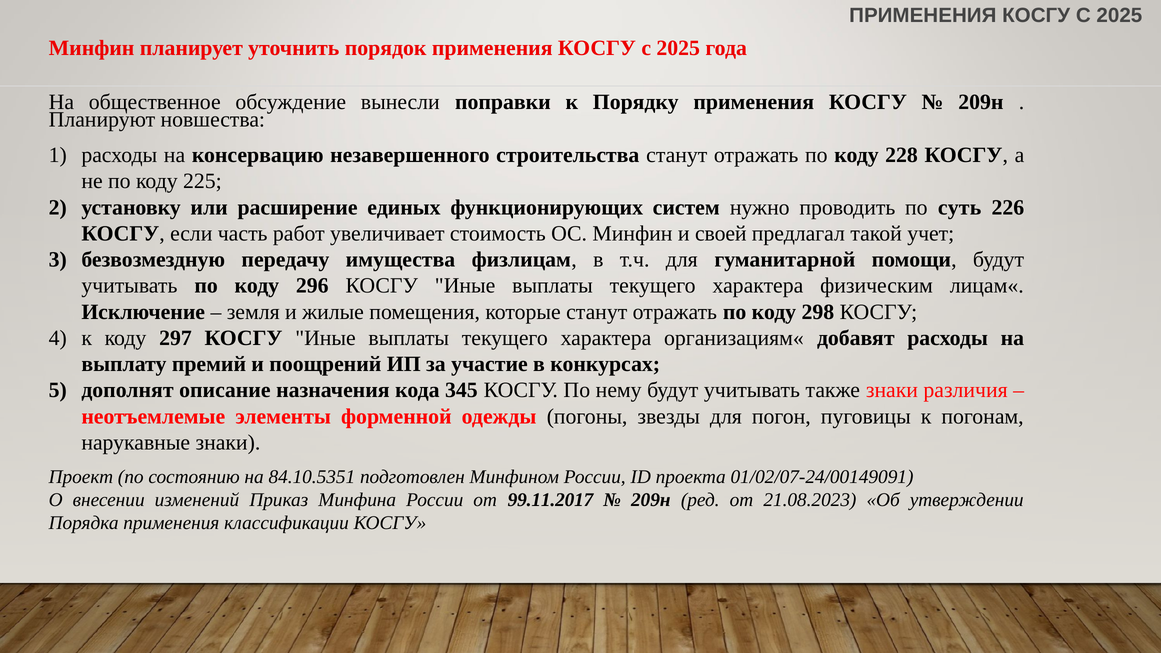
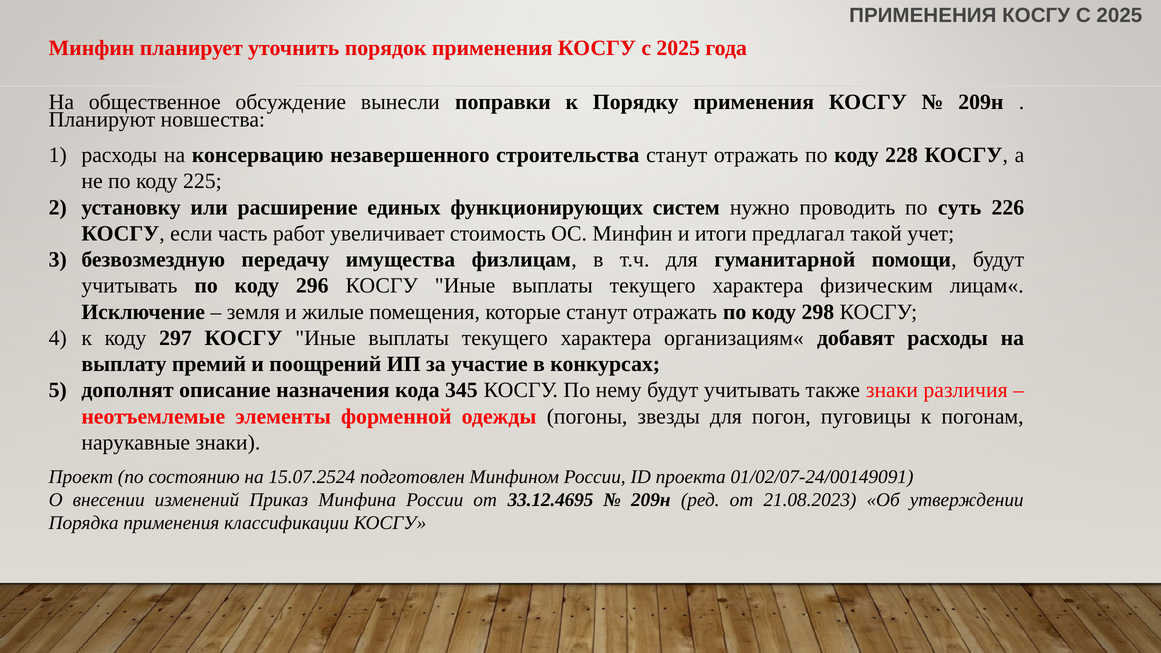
своей: своей -> итоги (721, 234)
84.10.5351: 84.10.5351 -> 15.07.2524 (312, 477)
99.11.2017: 99.11.2017 -> 33.12.4695 (551, 500)
